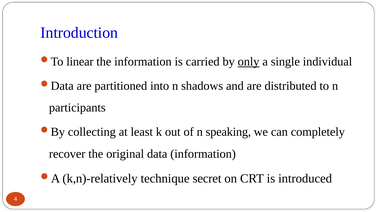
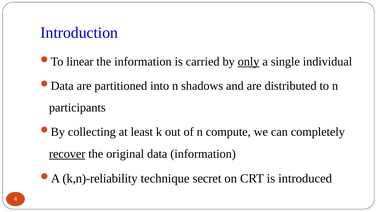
speaking: speaking -> compute (228, 132)
recover underline: none -> present (67, 154)
k,n)-relatively: k,n)-relatively -> k,n)-reliability (100, 179)
